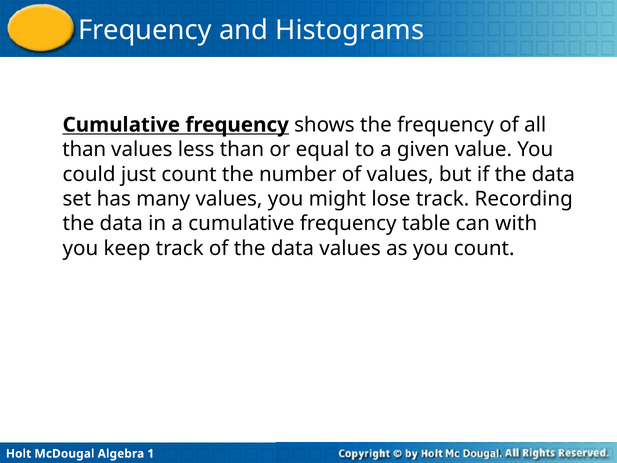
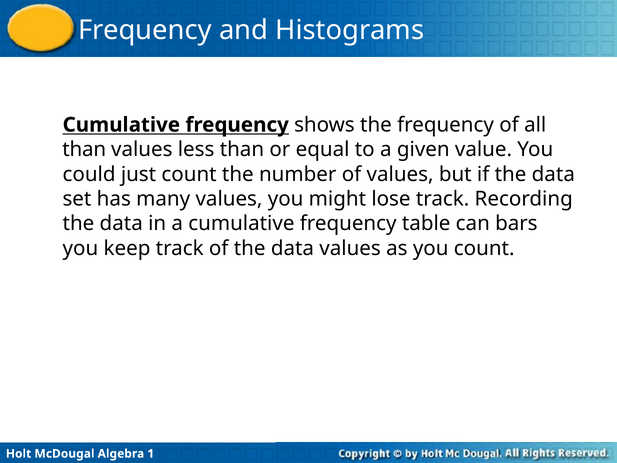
with: with -> bars (516, 223)
